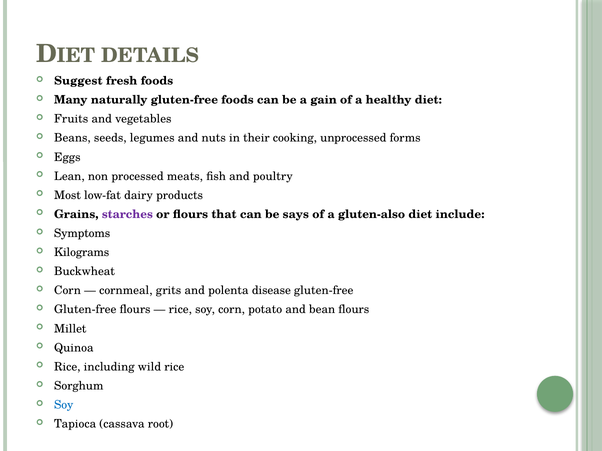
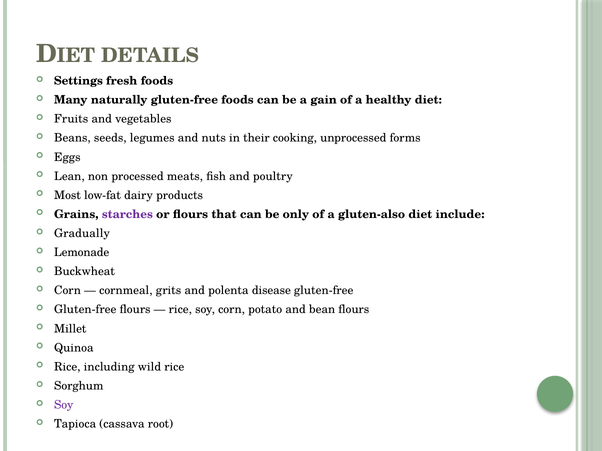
Suggest: Suggest -> Settings (78, 81)
says: says -> only (296, 215)
Symptoms: Symptoms -> Gradually (82, 234)
Kilograms: Kilograms -> Lemonade (82, 253)
Soy colour: blue -> purple (64, 405)
